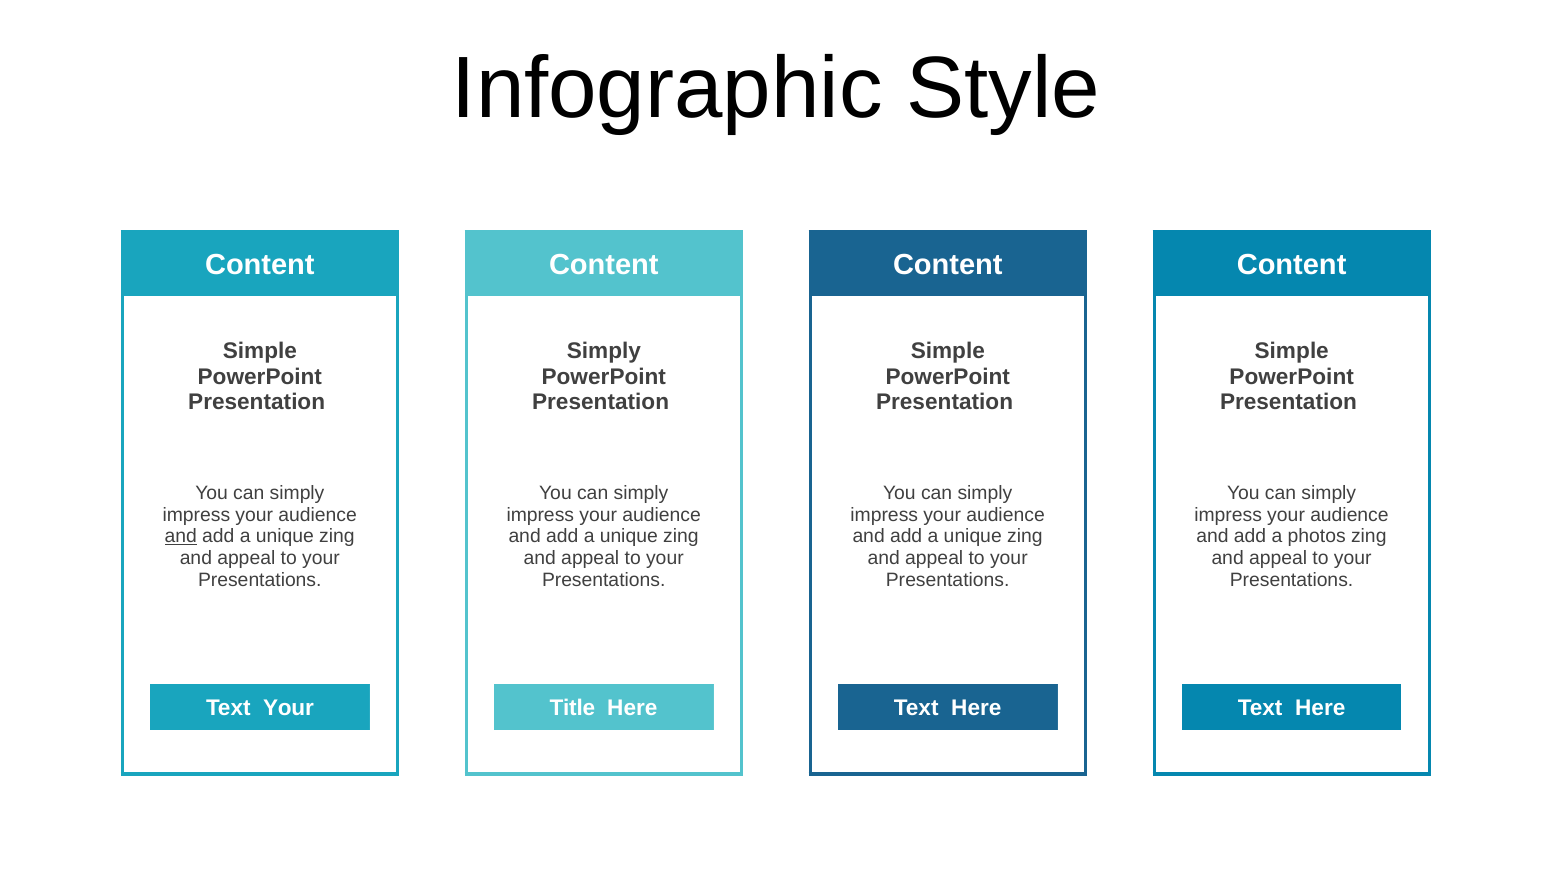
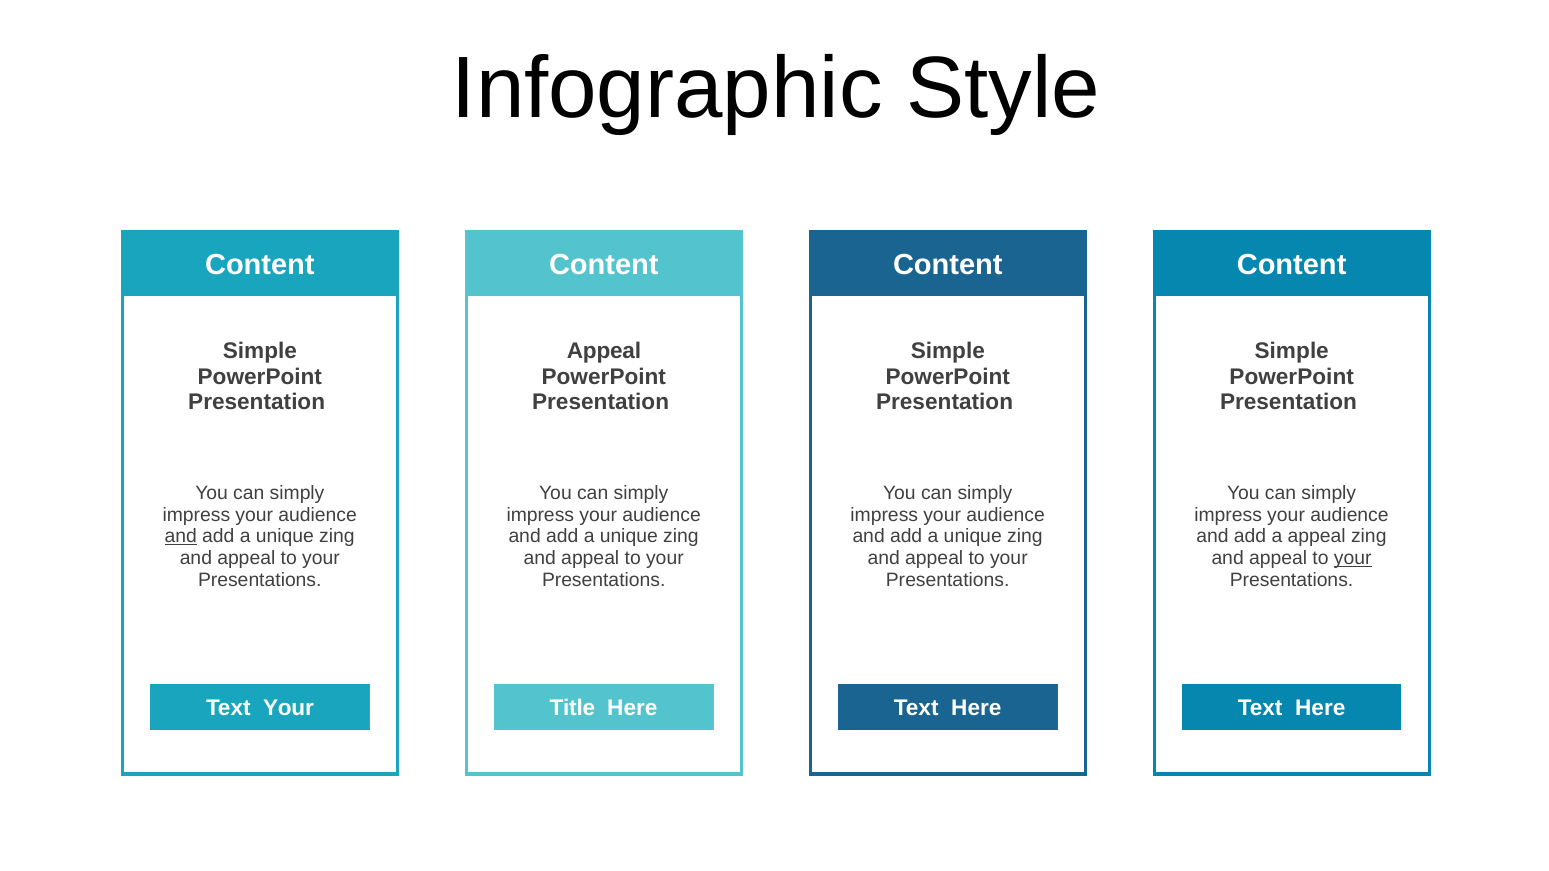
Simply: Simply -> Appeal (604, 351)
a photos: photos -> appeal (1317, 537)
your underline: none -> present (1353, 558)
